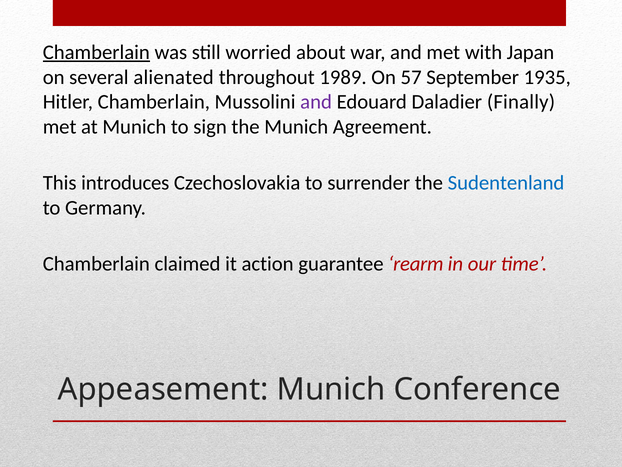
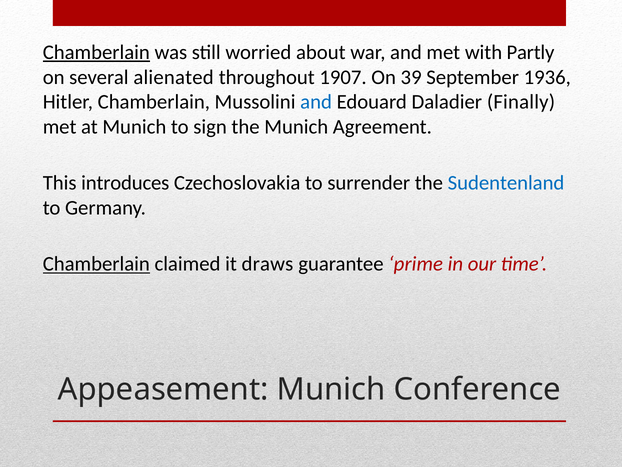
Japan: Japan -> Partly (530, 52)
1989: 1989 -> 1907 (343, 77)
57: 57 -> 39 (411, 77)
1935: 1935 -> 1936 (547, 77)
and colour: purple -> blue (316, 102)
Chamberlain underline: none -> present (96, 264)
action: action -> draws (267, 264)
rearm: rearm -> prime (416, 264)
